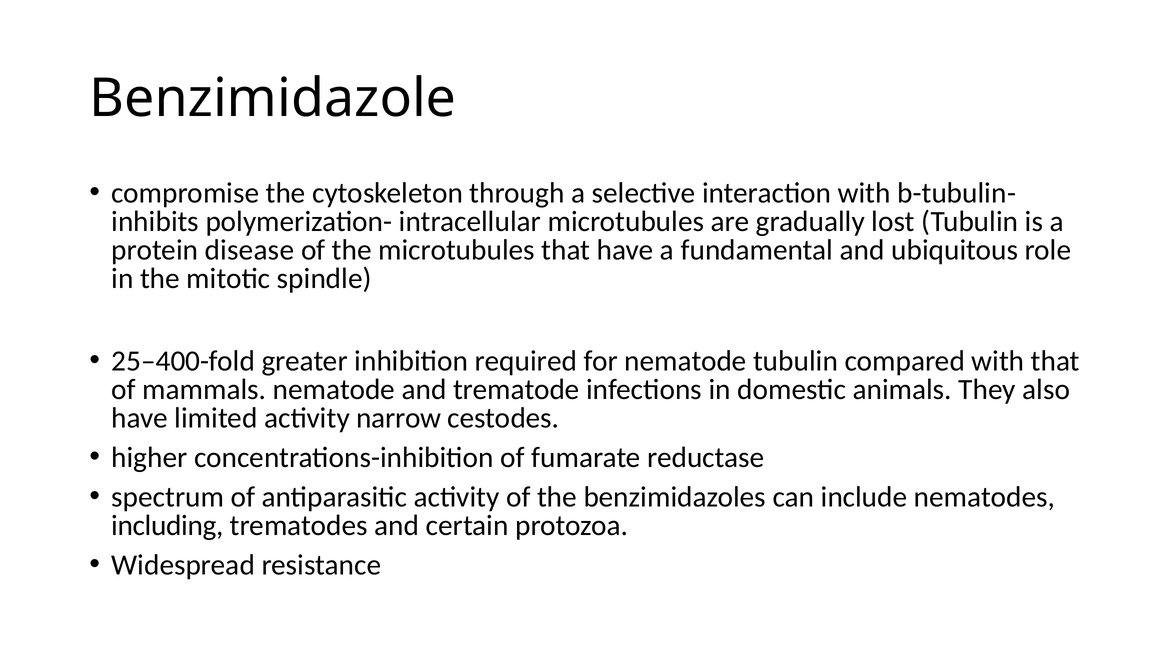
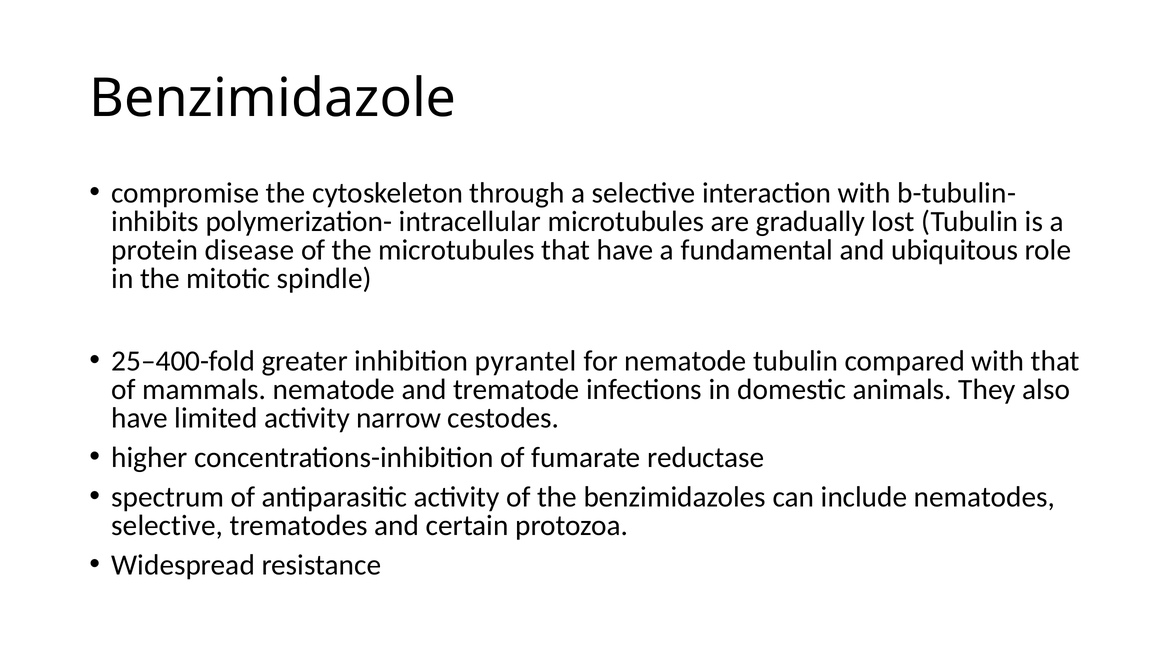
required: required -> pyrantel (526, 361)
including: including -> selective (167, 525)
